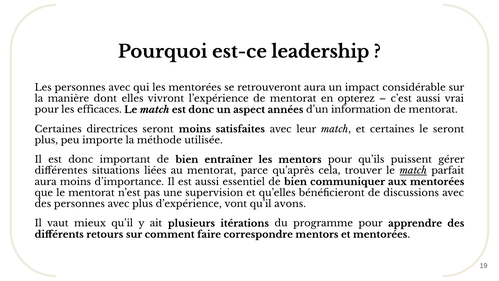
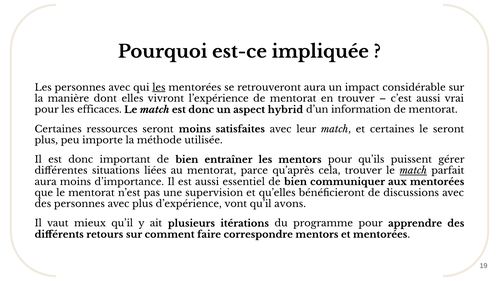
leadership: leadership -> impliquée (320, 52)
les underline: none -> present (159, 87)
en opterez: opterez -> trouver (356, 99)
années: années -> hybrid (285, 110)
directrices: directrices -> ressources (112, 129)
